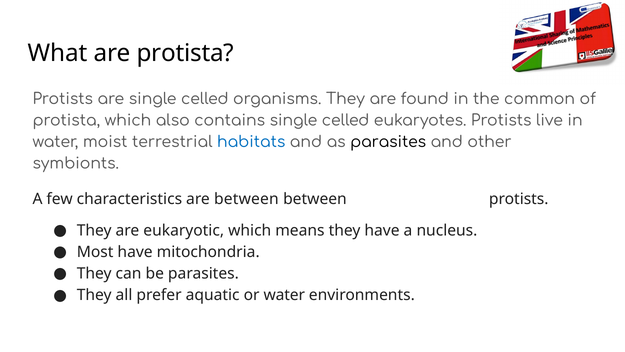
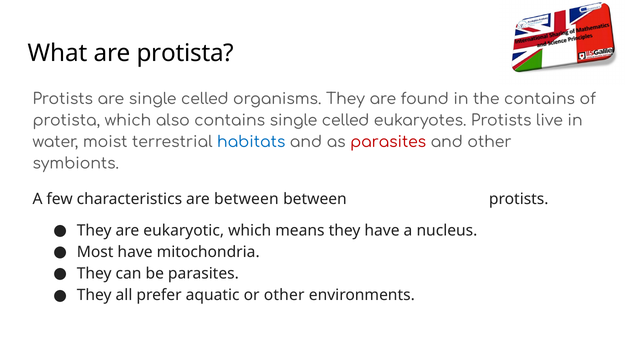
the common: common -> contains (540, 99)
parasites colour: black -> red (388, 142)
or water: water -> other (284, 295)
